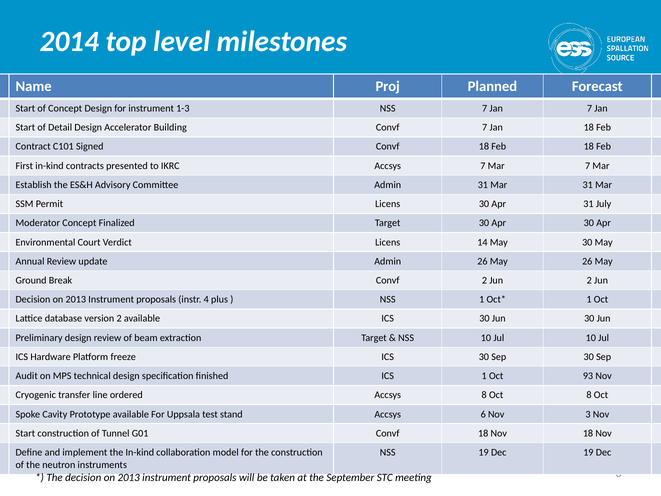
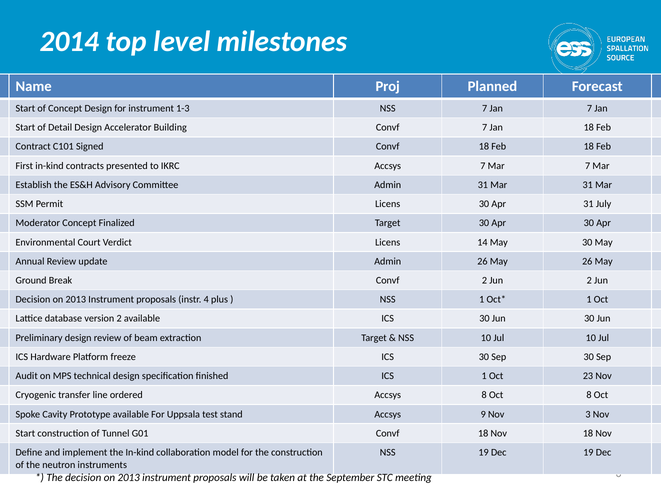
93: 93 -> 23 (588, 376)
Accsys 6: 6 -> 9 (483, 414)
